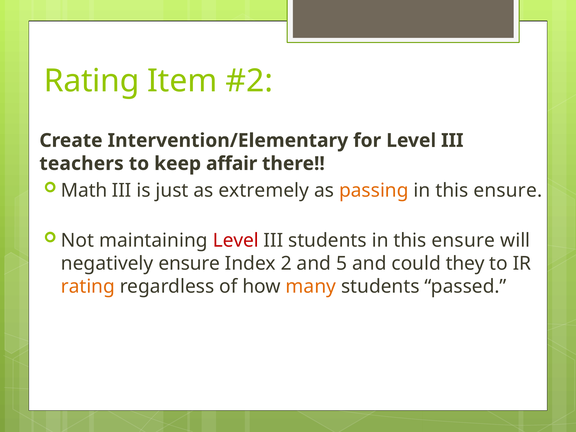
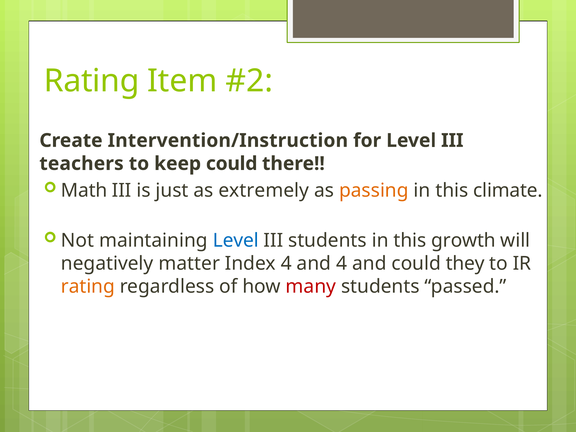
Intervention/Elementary: Intervention/Elementary -> Intervention/Instruction (228, 141)
keep affair: affair -> could (232, 164)
ensure: ensure -> climate (508, 190)
Level colour: red -> blue (236, 240)
students in this ensure: ensure -> growth (463, 240)
negatively ensure: ensure -> matter (189, 263)
Index 2: 2 -> 4 (286, 263)
and 5: 5 -> 4 (342, 263)
many colour: orange -> red (311, 286)
